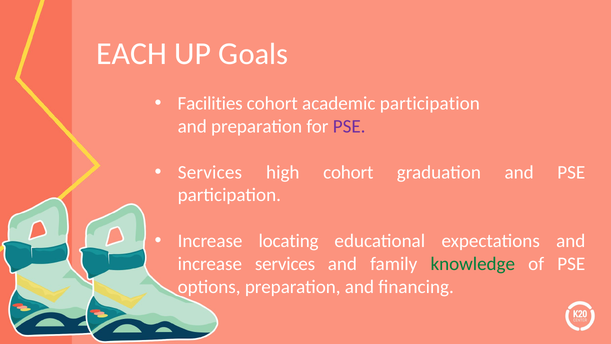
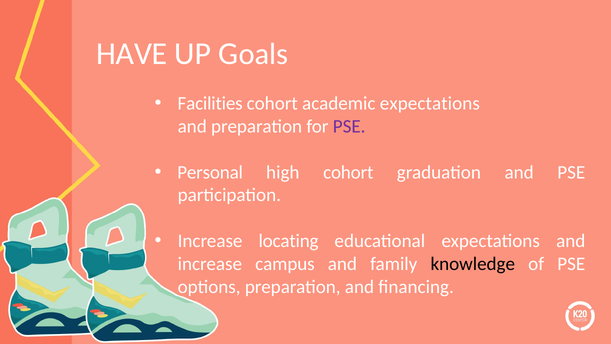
EACH: EACH -> HAVE (132, 54)
academic participation: participation -> expectations (430, 103)
Services: Services -> Personal (210, 172)
increase services: services -> campus (285, 264)
knowledge colour: green -> black (473, 264)
